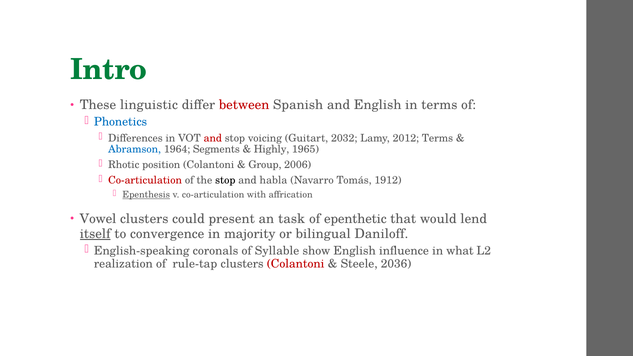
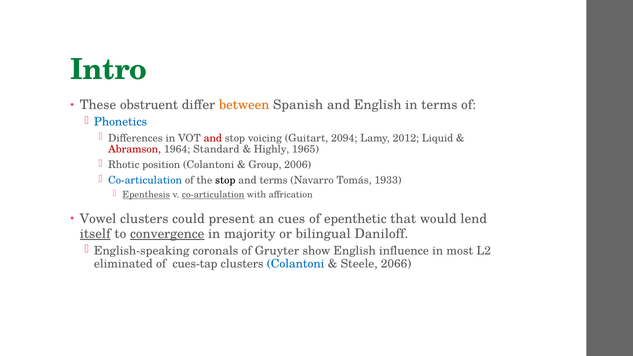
linguistic: linguistic -> obstruent (149, 105)
between colour: red -> orange (244, 105)
2032: 2032 -> 2094 (344, 138)
2012 Terms: Terms -> Liquid (438, 138)
Abramson colour: blue -> red (135, 149)
Segments: Segments -> Standard (216, 149)
Co-articulation colour: red -> blue (145, 180)
and habla: habla -> terms (274, 180)
1912: 1912 -> 1933 (388, 180)
co-articulation underline: none -> present (213, 195)
task: task -> cues (292, 219)
convergence underline: none -> present (167, 234)
Syllable: Syllable -> Gruyter (277, 251)
what: what -> most (460, 251)
realization: realization -> eliminated (123, 264)
rule-tap: rule-tap -> cues-tap (195, 264)
Colantoni colour: red -> blue (296, 264)
2036: 2036 -> 2066 (396, 264)
